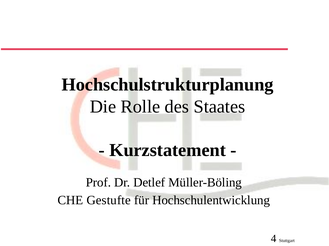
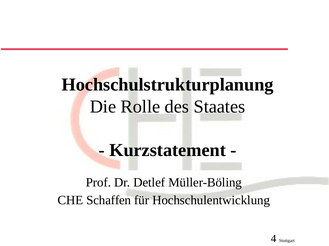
Gestufte: Gestufte -> Schaffen (109, 201)
